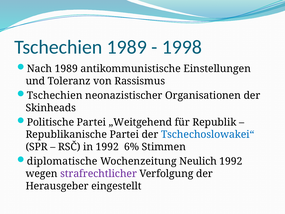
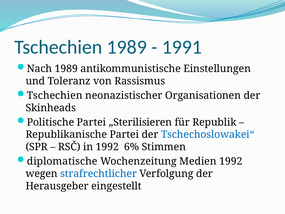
1998: 1998 -> 1991 (182, 47)
„Weitgehend: „Weitgehend -> „Sterilisieren (140, 122)
Neulich: Neulich -> Medien (198, 161)
strafrechtlicher colour: purple -> blue (99, 174)
